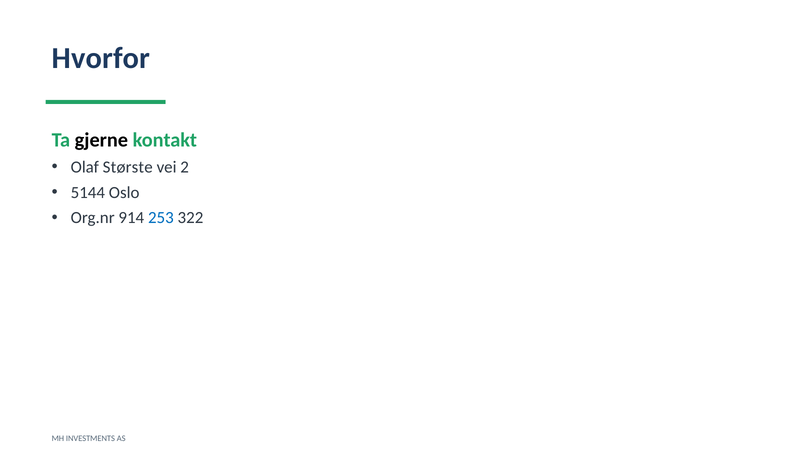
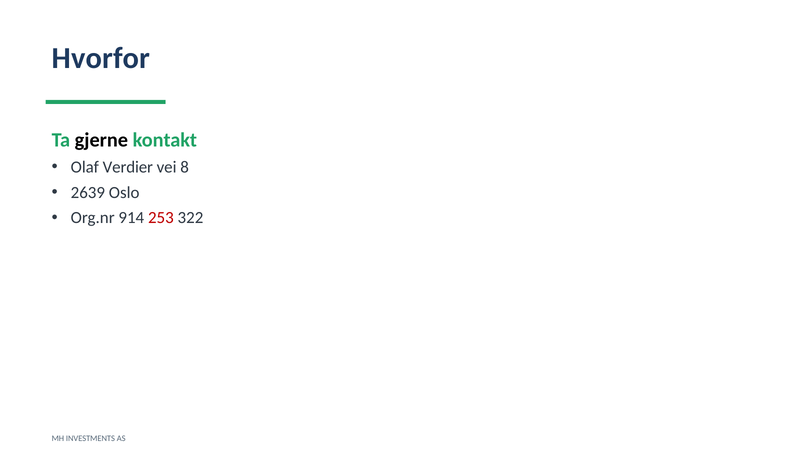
Største: Største -> Verdier (128, 167)
2: 2 -> 8 (185, 167)
5144: 5144 -> 2639 (88, 192)
253 colour: blue -> red (161, 218)
